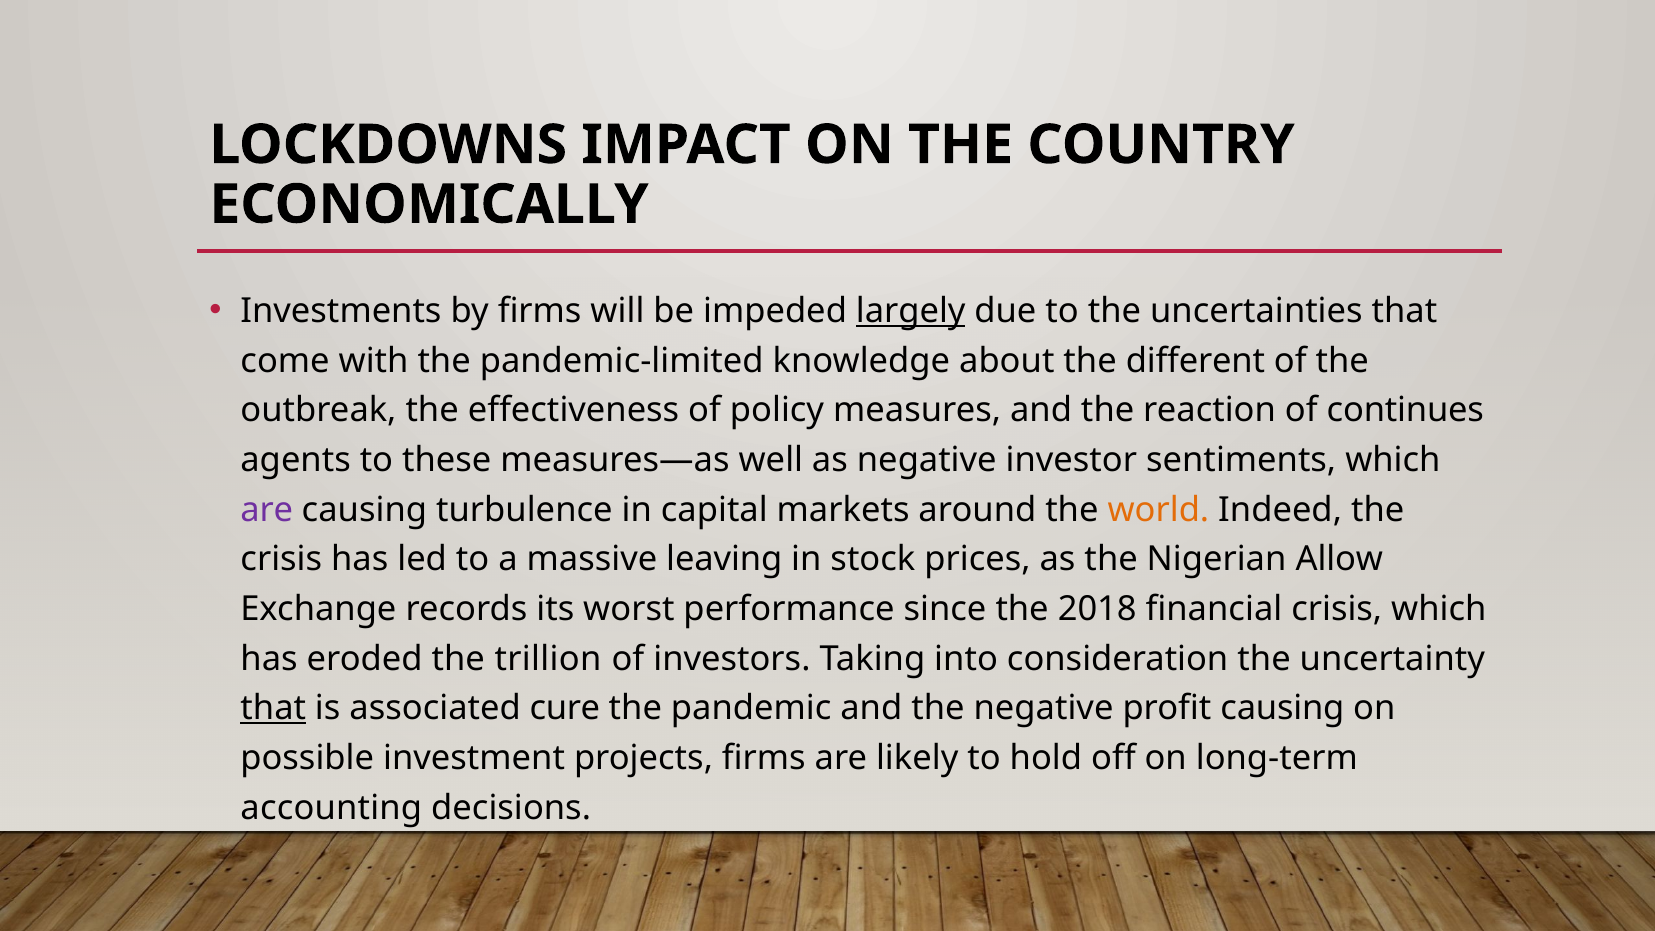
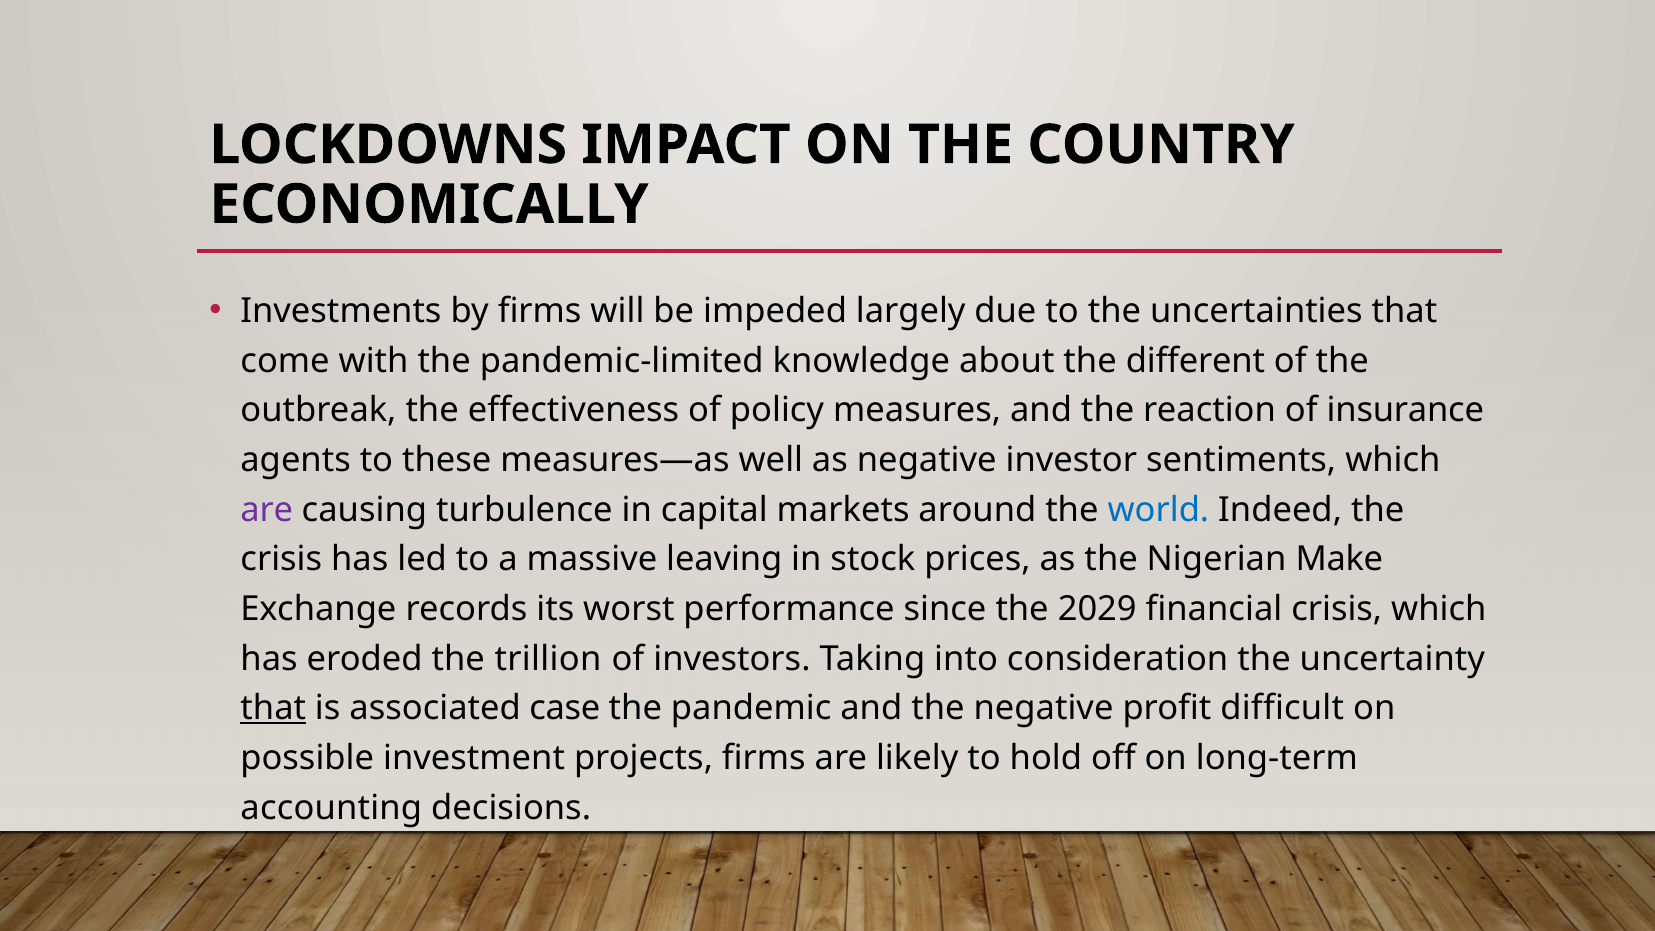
largely underline: present -> none (911, 311)
continues: continues -> insurance (1405, 410)
world colour: orange -> blue (1158, 510)
Allow: Allow -> Make (1339, 559)
2018: 2018 -> 2029 (1097, 609)
cure: cure -> case (565, 708)
profit causing: causing -> difficult (1282, 708)
